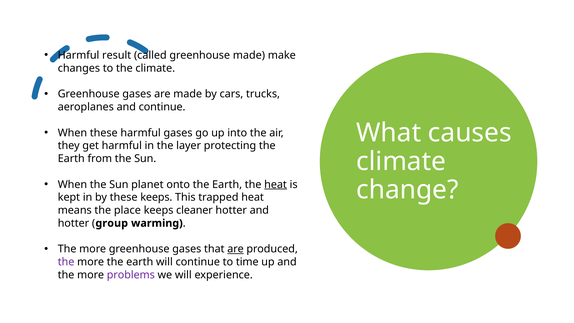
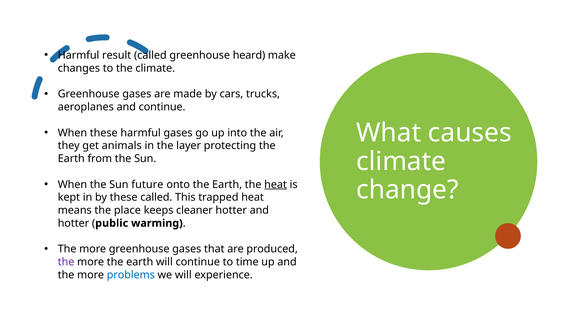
greenhouse made: made -> heard (249, 55)
get harmful: harmful -> animals (122, 146)
planet: planet -> future (147, 184)
these keeps: keeps -> called (156, 197)
group: group -> public (112, 223)
are underline: present -> none (236, 249)
problems colour: purple -> blue (131, 275)
